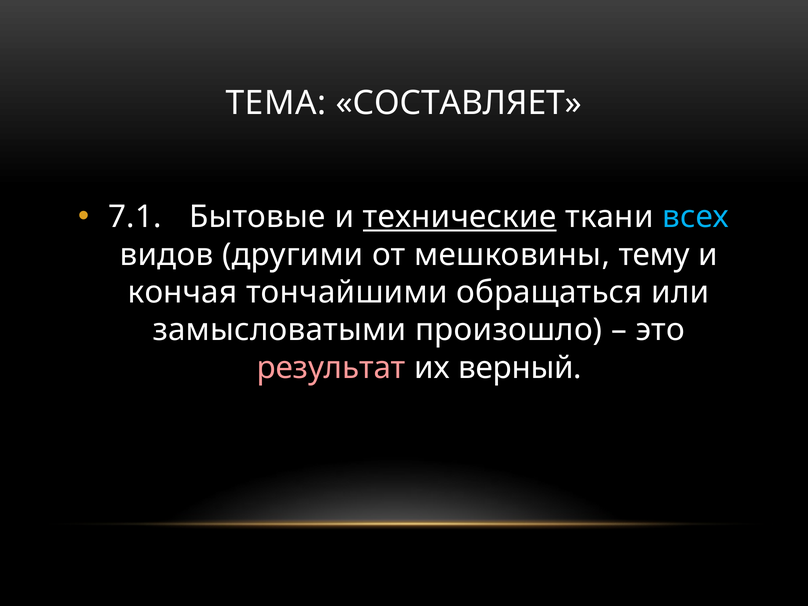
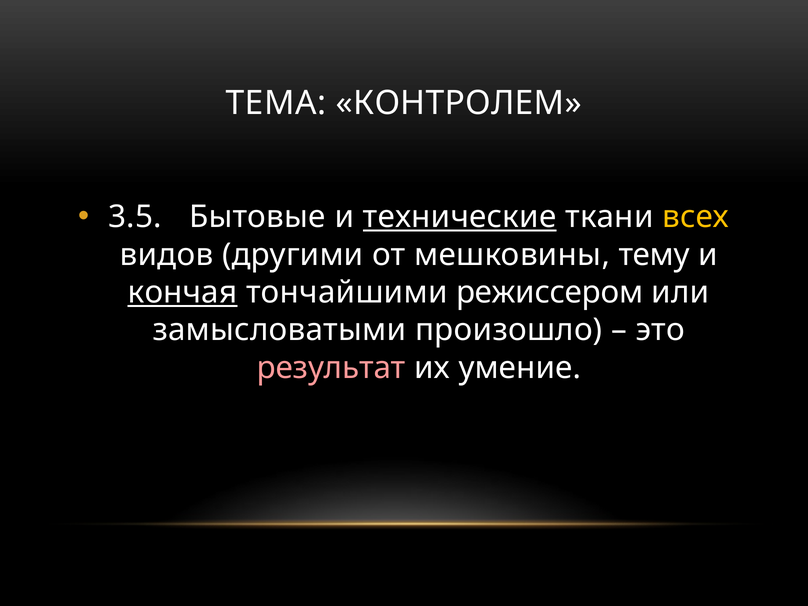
СОСТАВЛЯЕТ: СОСТАВЛЯЕТ -> КОНТРОЛЕМ (459, 103)
7.1: 7.1 -> 3.5 (135, 217)
всех colour: light blue -> yellow (696, 217)
кончая underline: none -> present (182, 292)
обращаться: обращаться -> режиссером (550, 292)
верный: верный -> умение (520, 368)
